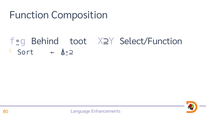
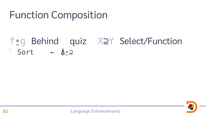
toot: toot -> quiz (78, 41)
